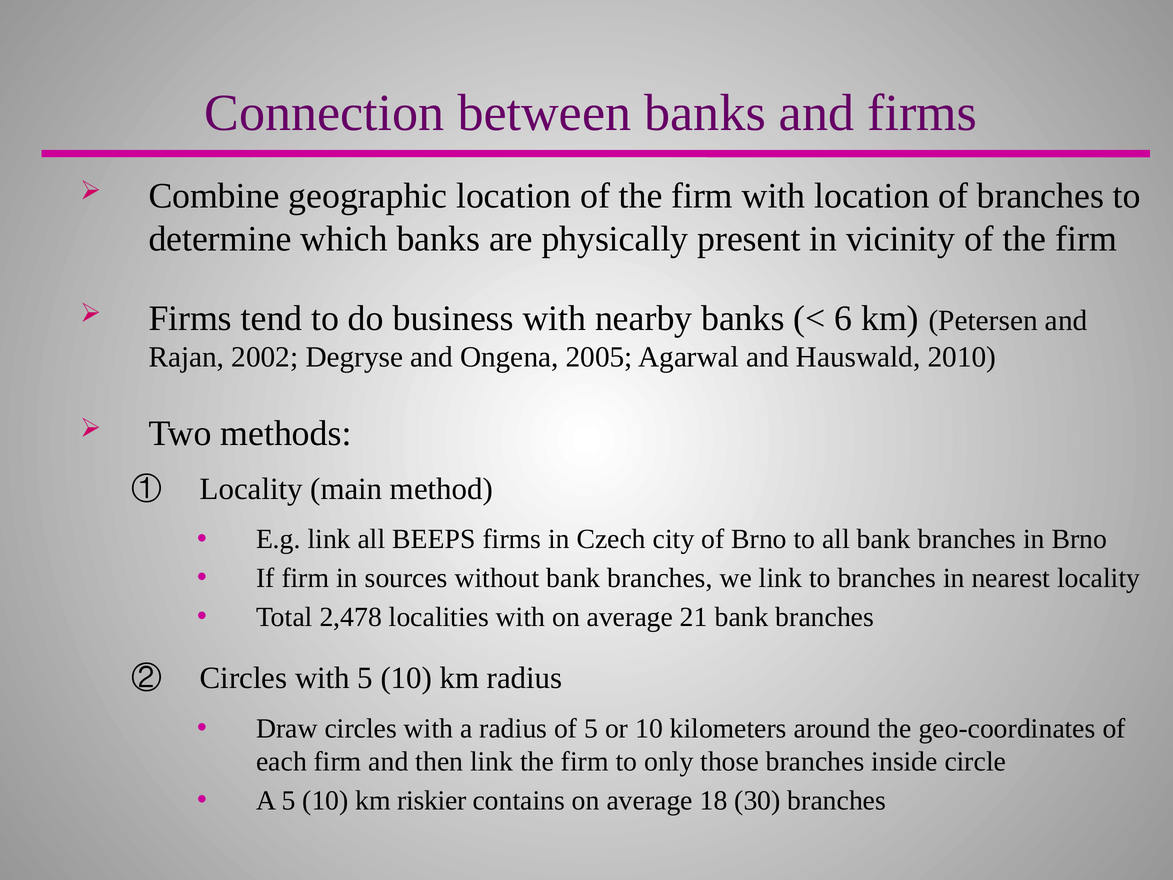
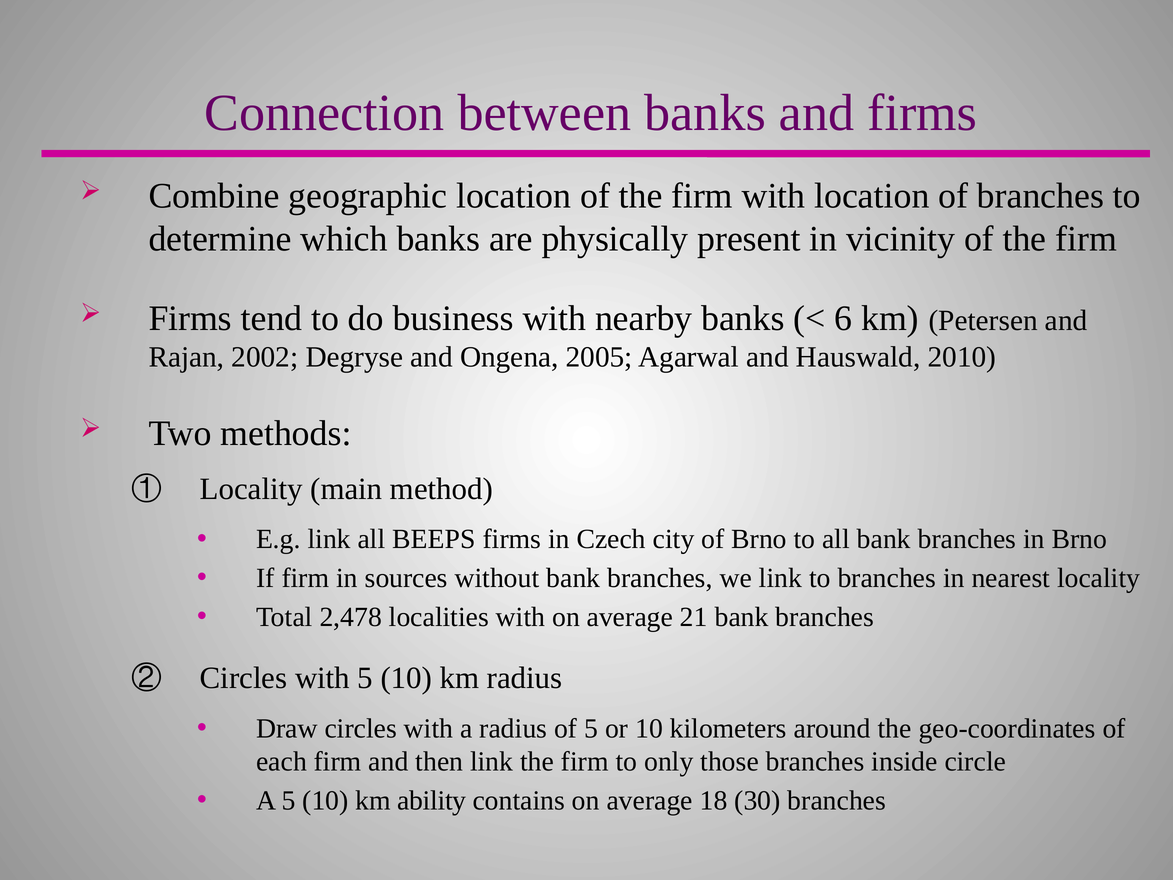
riskier: riskier -> ability (432, 800)
